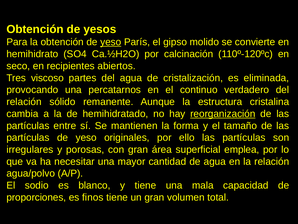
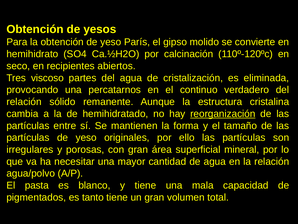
yeso underline: present -> none (111, 42)
emplea: emplea -> mineral (242, 149)
sodio: sodio -> pasta (37, 185)
proporciones: proporciones -> pigmentados (36, 197)
finos: finos -> tanto (93, 197)
